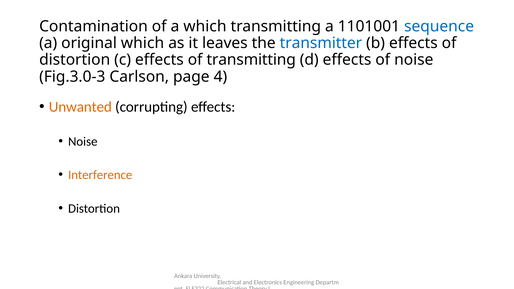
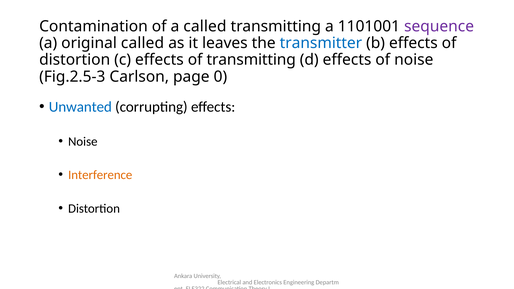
a which: which -> called (205, 26)
sequence colour: blue -> purple (439, 26)
original which: which -> called (143, 43)
Fig.3.0-3: Fig.3.0-3 -> Fig.2.5-3 (72, 77)
4: 4 -> 0 (220, 77)
Unwanted colour: orange -> blue (80, 107)
